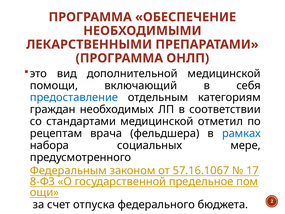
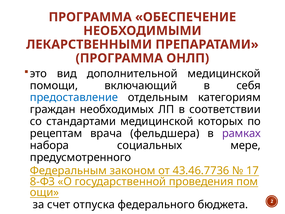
отметил: отметил -> которых (220, 121)
рамках colour: blue -> purple (241, 133)
57.16.1067: 57.16.1067 -> 43.46.7736 (201, 171)
предельное: предельное -> проведения (201, 181)
